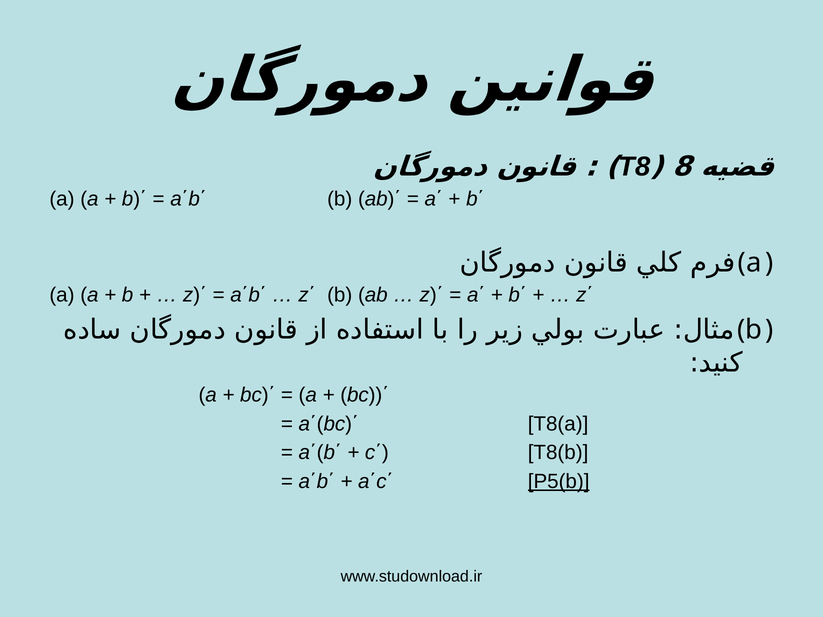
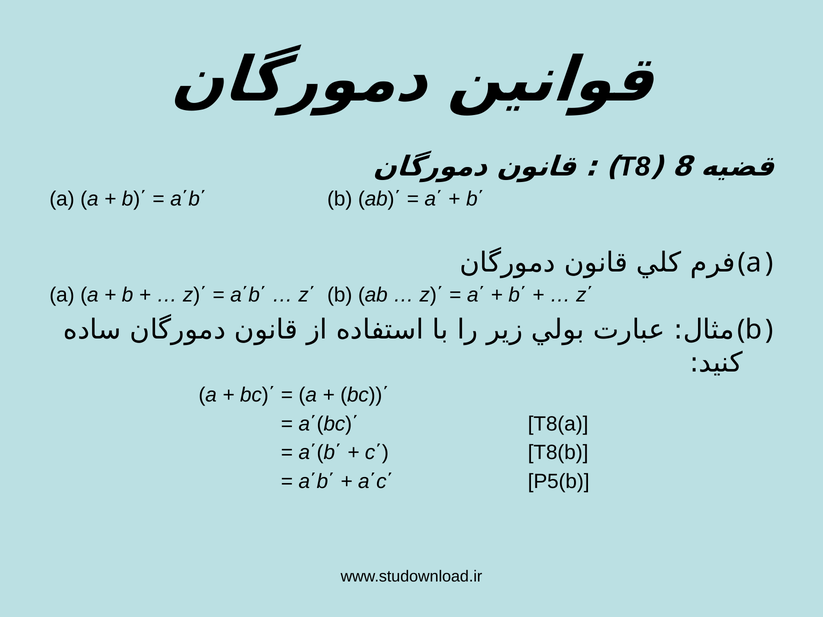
P5(b underline: present -> none (559, 482)
